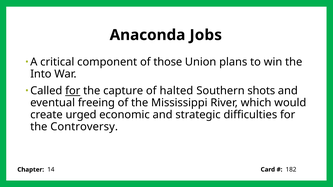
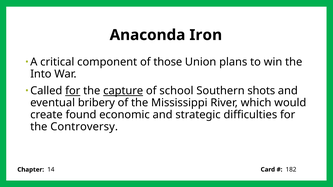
Jobs: Jobs -> Iron (206, 35)
capture underline: none -> present (123, 91)
halted: halted -> school (176, 91)
freeing: freeing -> bribery (96, 103)
urged: urged -> found (81, 115)
